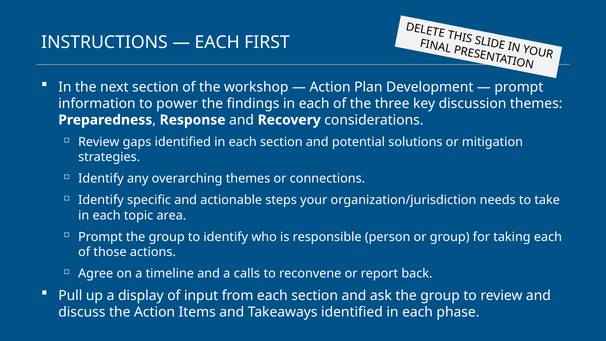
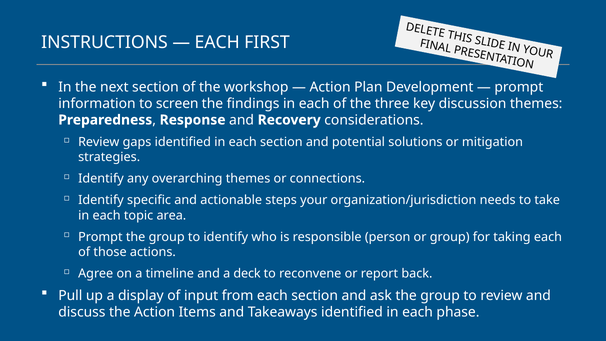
power: power -> screen (177, 103)
calls: calls -> deck (247, 273)
